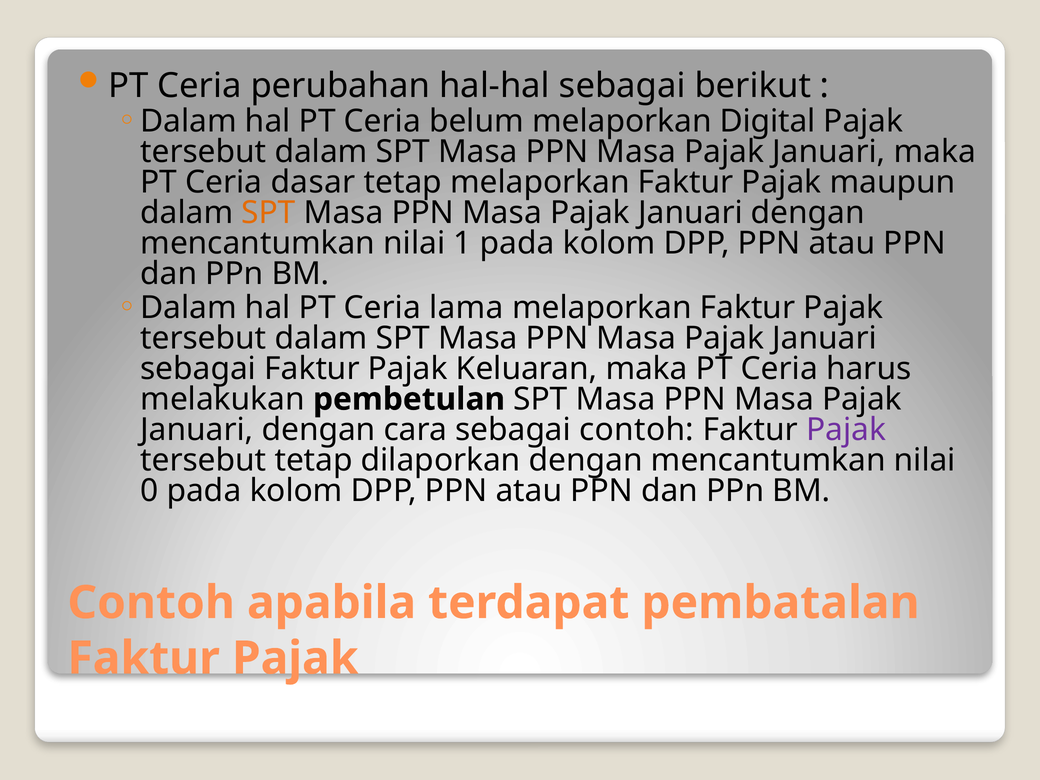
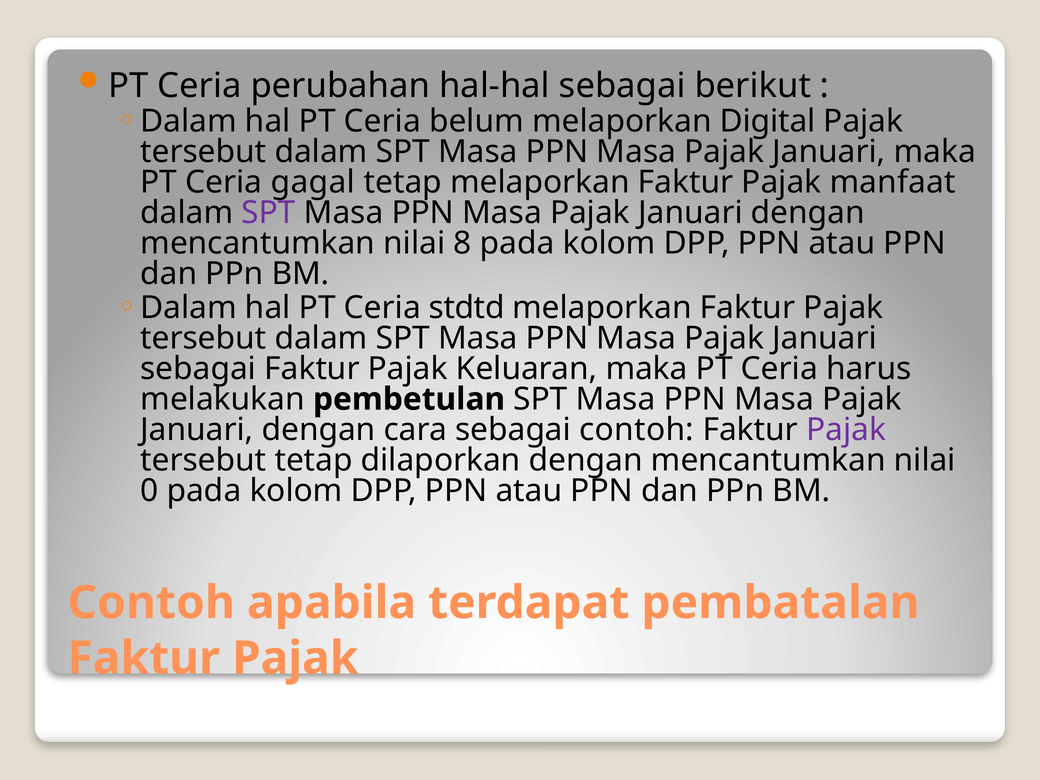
dasar: dasar -> gagal (313, 182)
maupun: maupun -> manfaat (893, 182)
SPT colour: orange -> purple (268, 213)
1: 1 -> 8 (463, 243)
lama: lama -> stdtd (467, 308)
